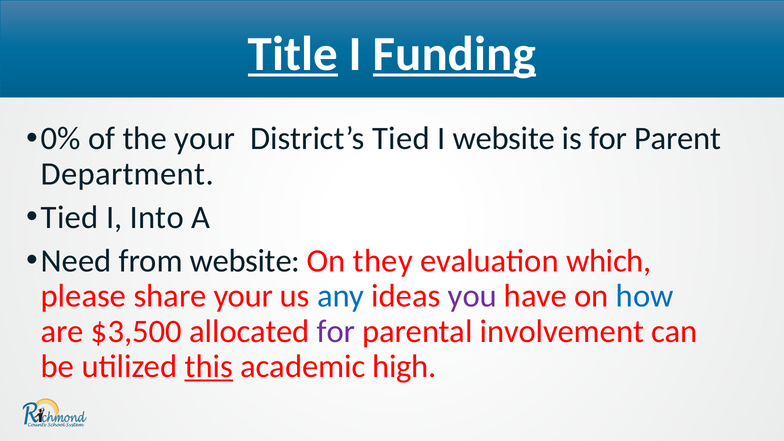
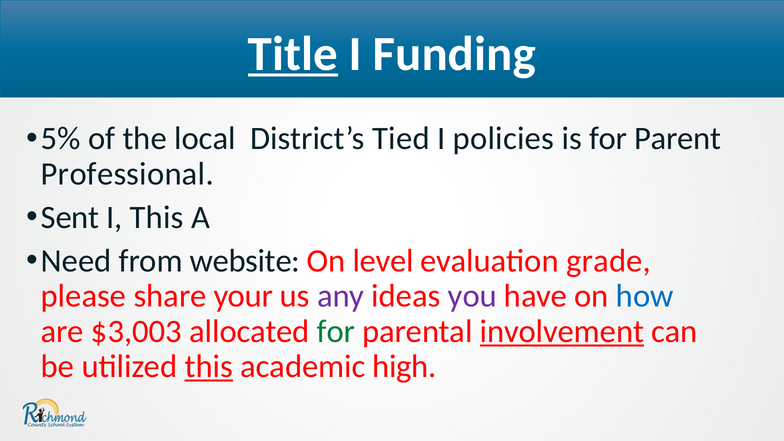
Funding underline: present -> none (454, 54)
0%: 0% -> 5% (61, 139)
the your: your -> local (205, 139)
I website: website -> policies (503, 139)
Department: Department -> Professional (123, 174)
Tied: Tied -> Sent (70, 217)
I Into: Into -> This (157, 217)
they: they -> level (383, 261)
which: which -> grade (608, 261)
any colour: blue -> purple (341, 296)
$3,500: $3,500 -> $3,003 (136, 331)
for colour: purple -> green (336, 331)
involvement underline: none -> present (562, 331)
